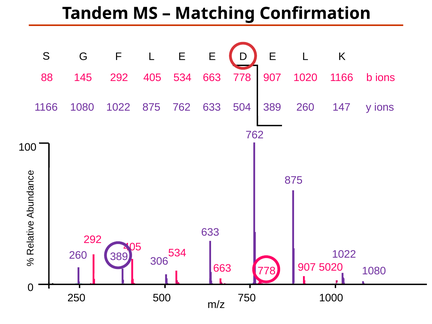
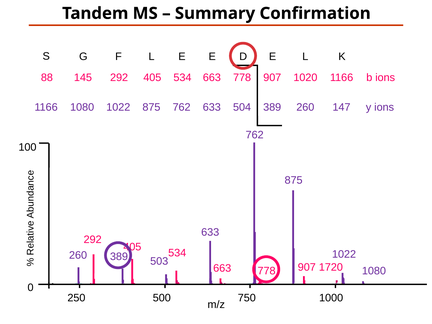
Matching: Matching -> Summary (215, 13)
306: 306 -> 503 (159, 261)
5020: 5020 -> 1720 (331, 267)
